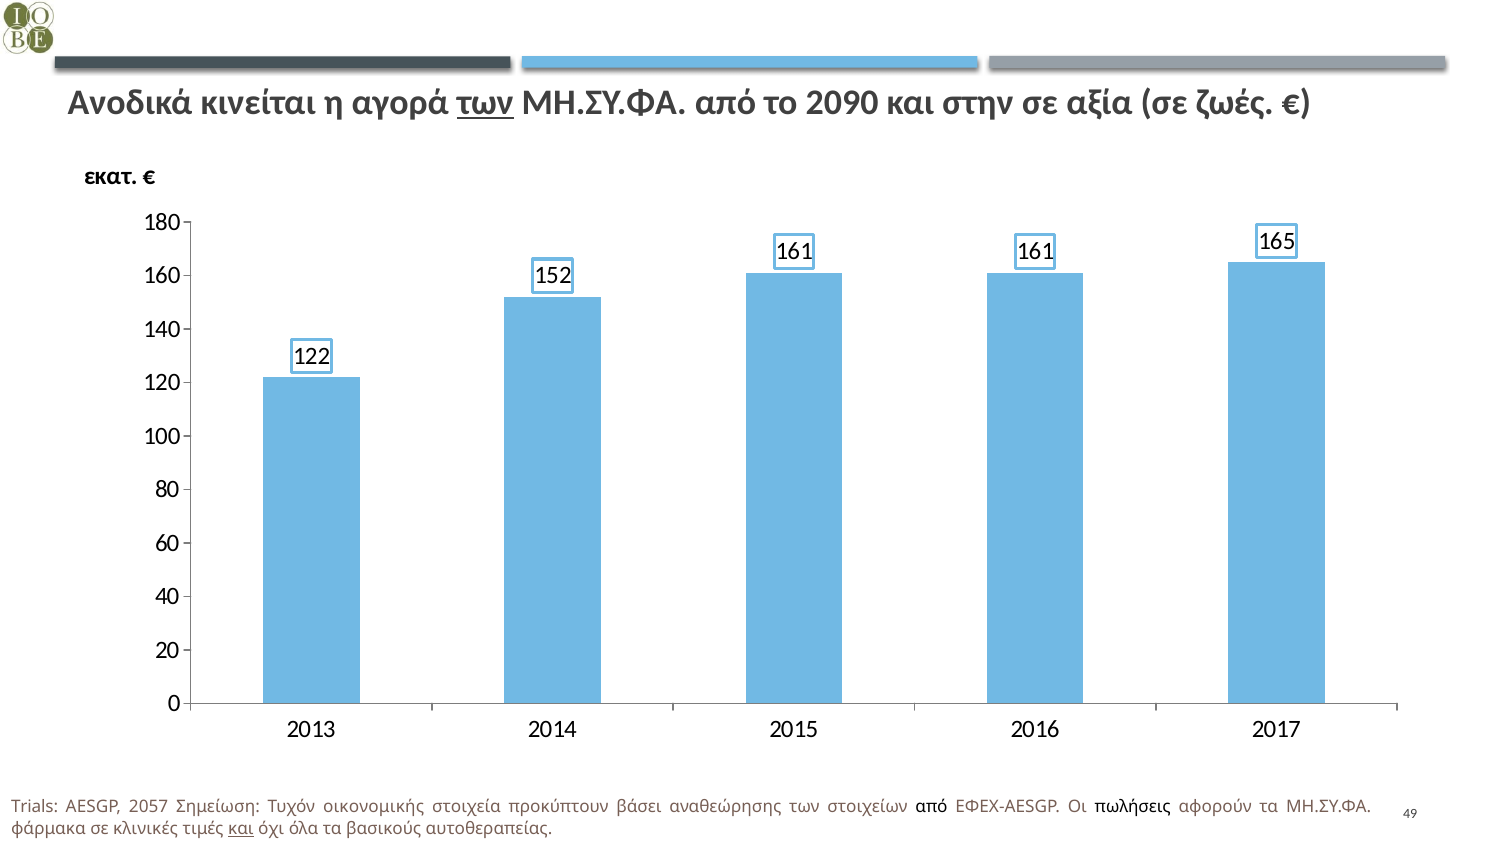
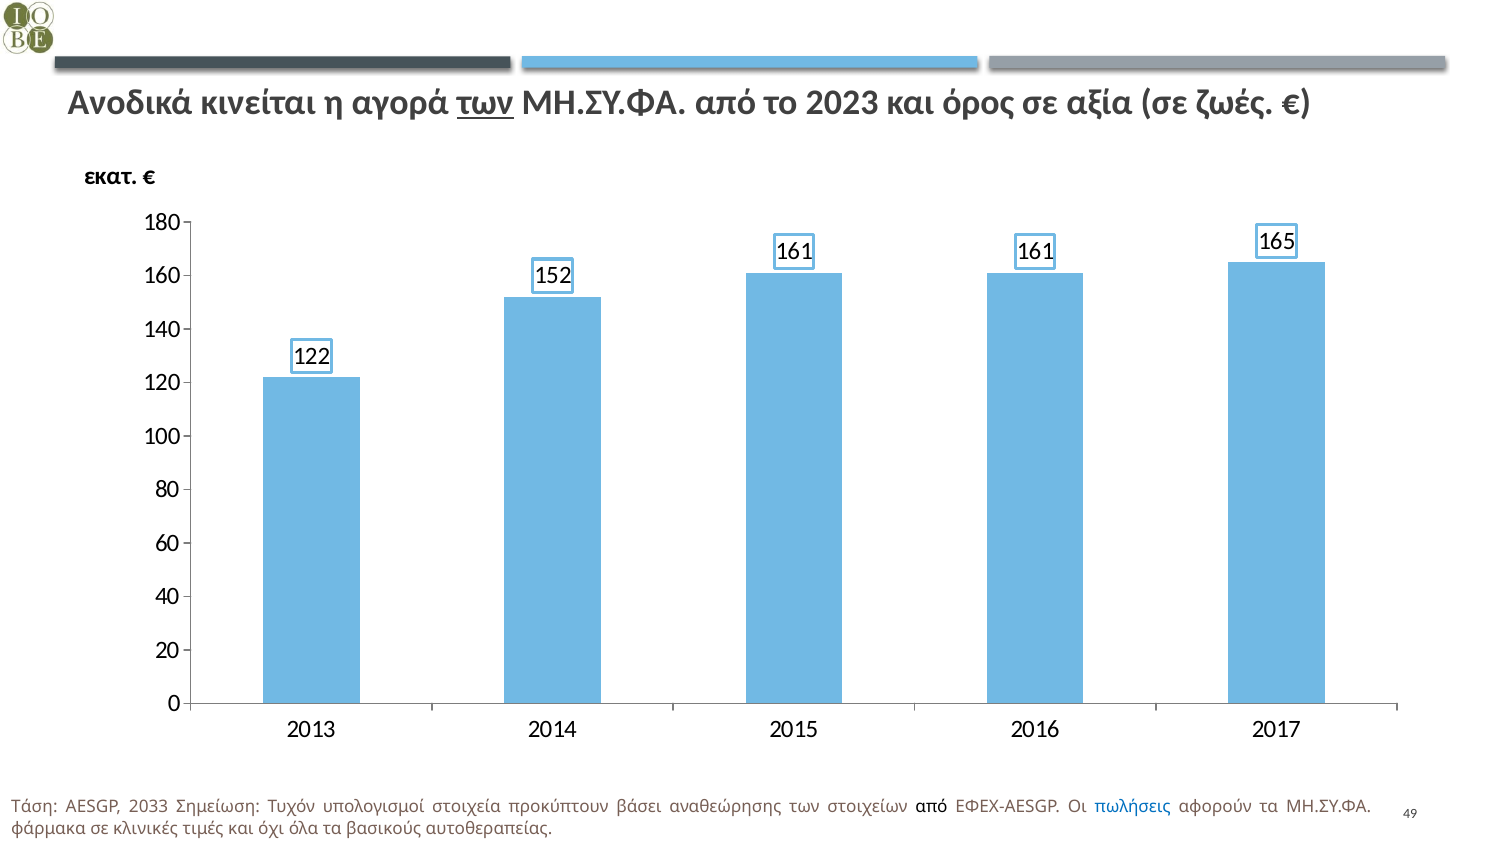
2090: 2090 -> 2023 (842, 103)
στην: στην -> όρος (978, 103)
Trials: Trials -> Τάση (34, 806)
2057: 2057 -> 2033 (149, 806)
οικονομικής: οικονομικής -> υπολογισμοί (374, 806)
πωλήσεις colour: black -> blue (1133, 806)
και underline: present -> none (241, 828)
